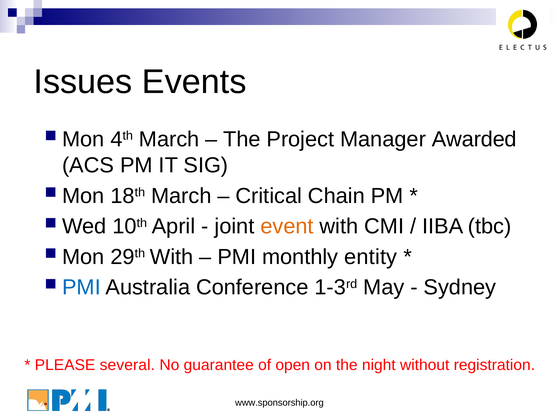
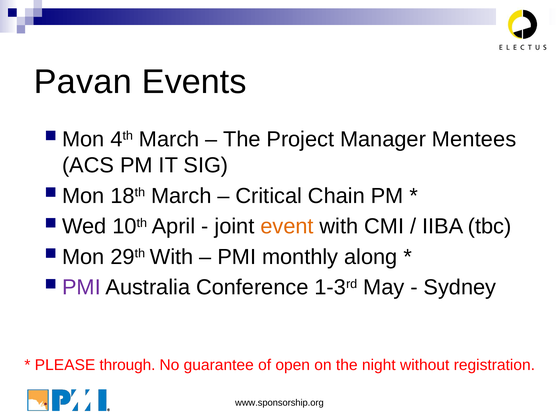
Issues: Issues -> Pavan (83, 82)
Awarded: Awarded -> Mentees (474, 139)
entity: entity -> along (371, 257)
PMI colour: blue -> purple (81, 287)
several: several -> through (127, 365)
